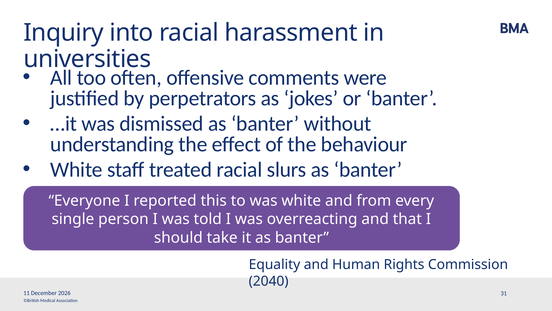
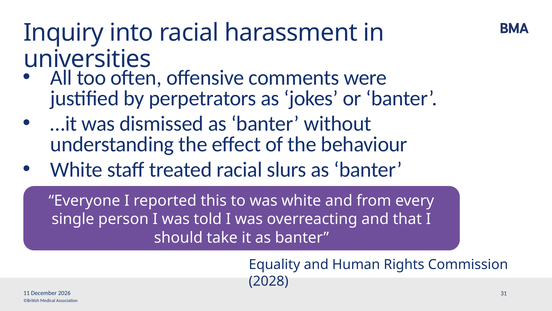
2040: 2040 -> 2028 (269, 281)
